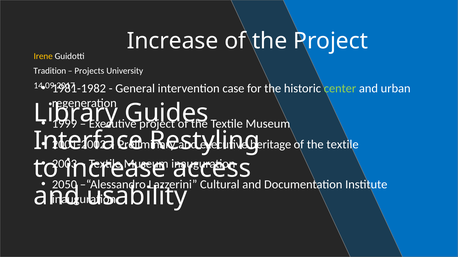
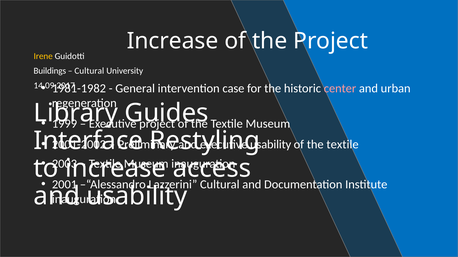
Tradition: Tradition -> Buildings (50, 71)
Projects: Projects -> Cultural (89, 71)
center colour: light green -> pink (340, 89)
heritage: heritage -> usability (271, 145)
2050: 2050 -> 2001 (65, 185)
